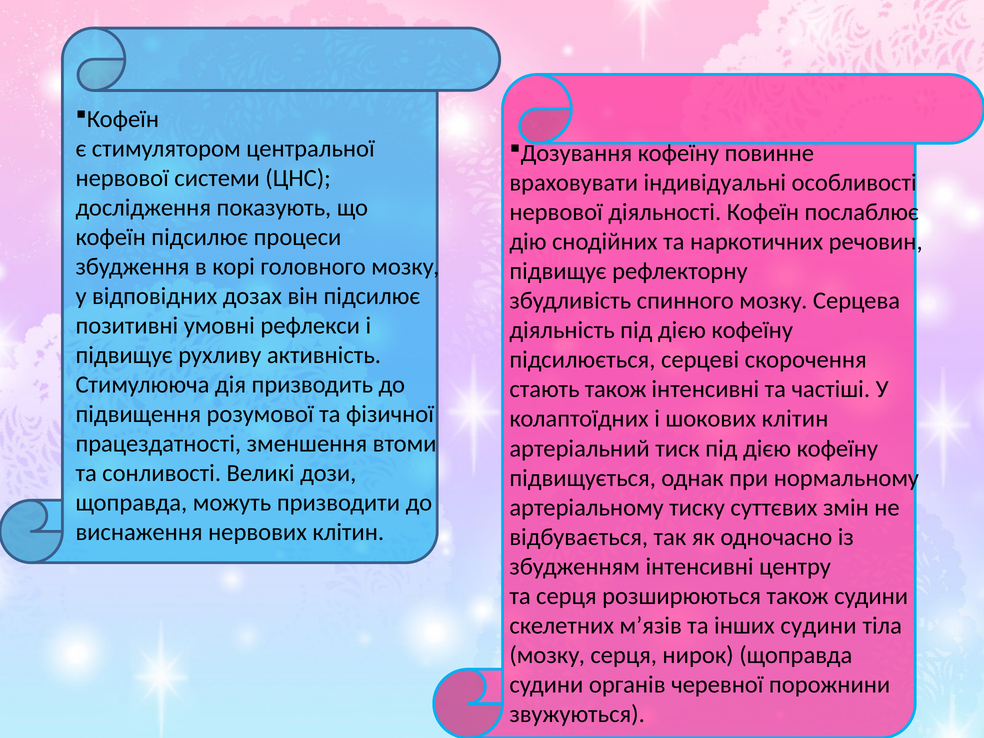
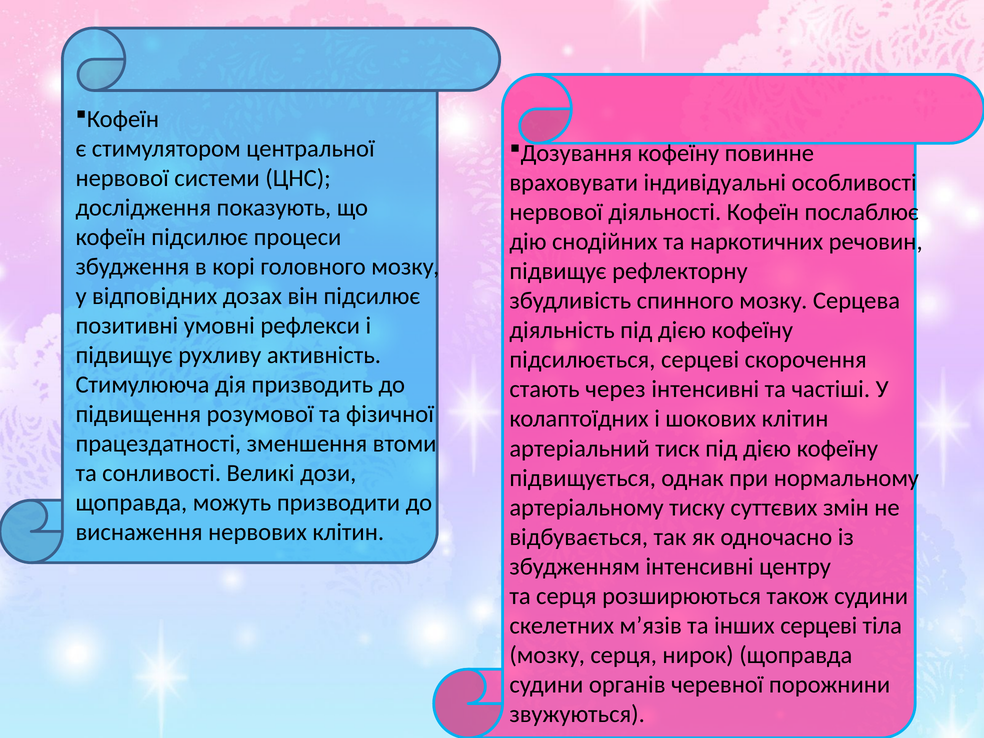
стають також: також -> через (615, 389)
інших судини: судини -> серцеві (819, 626)
